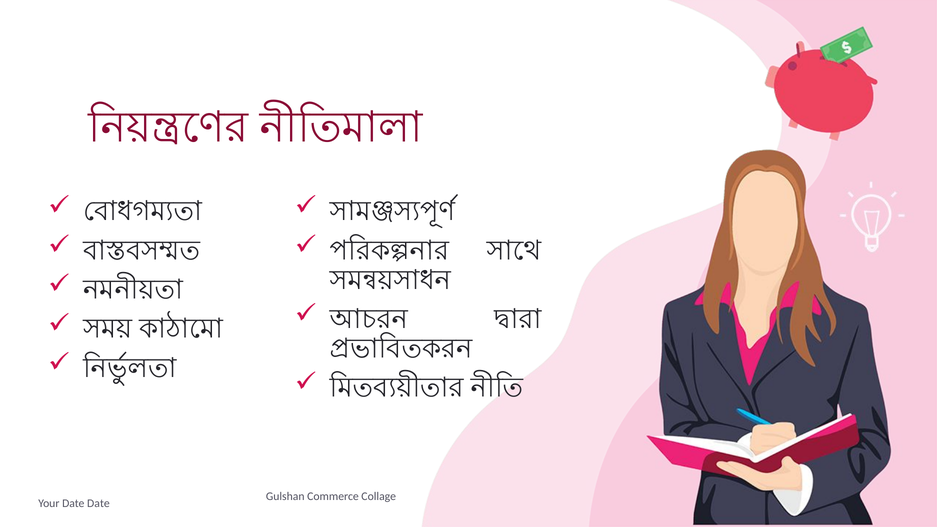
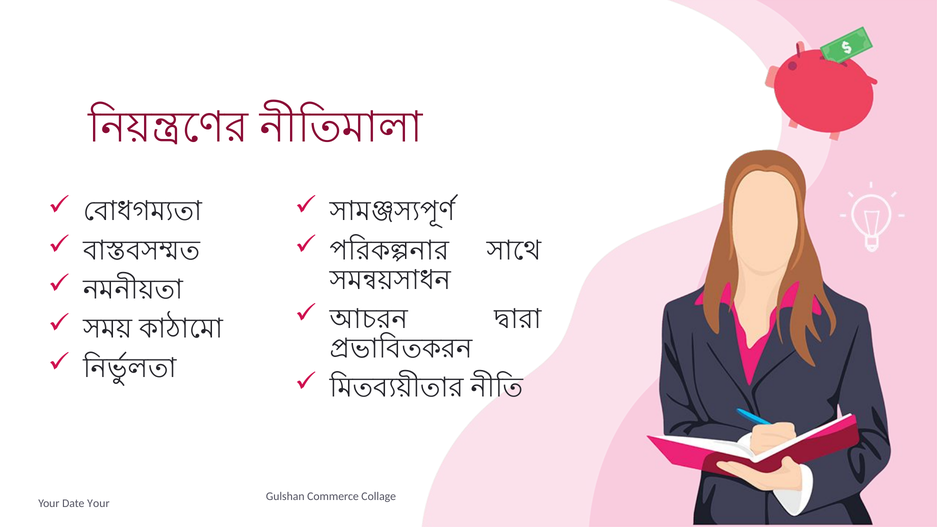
Date Date: Date -> Your (98, 503)
